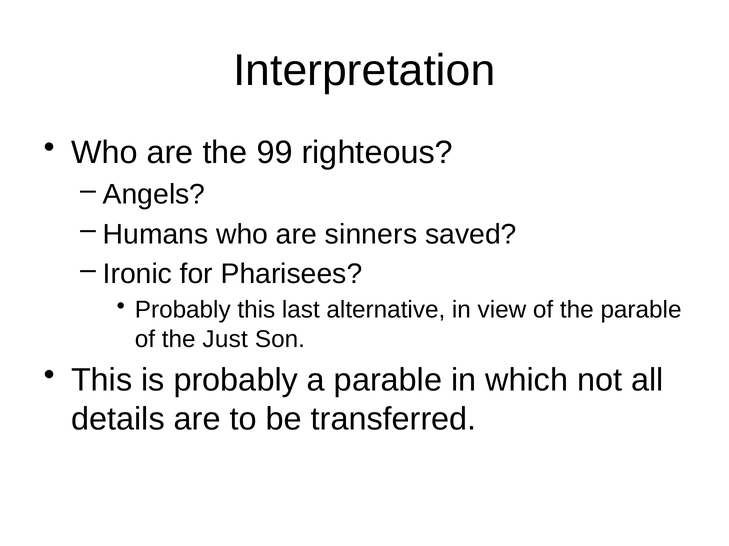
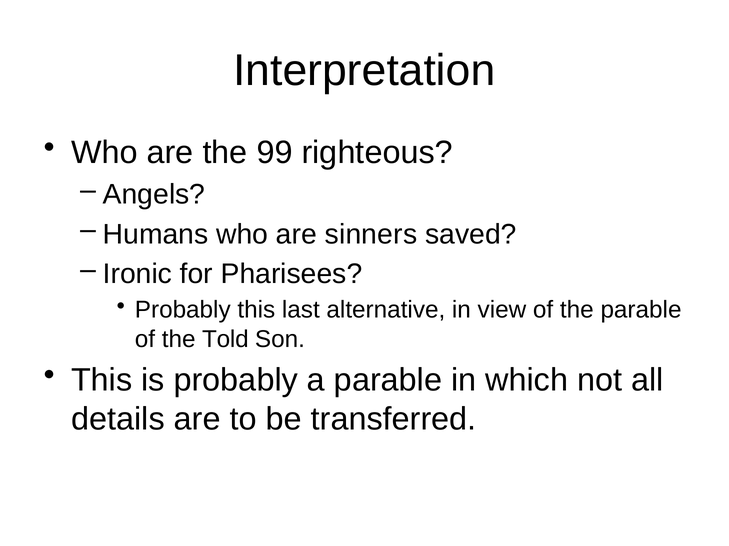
Just: Just -> Told (225, 340)
